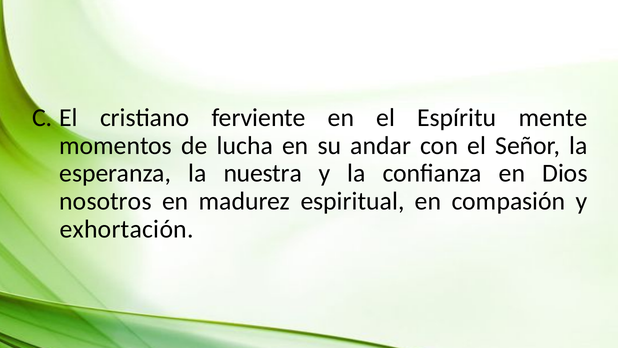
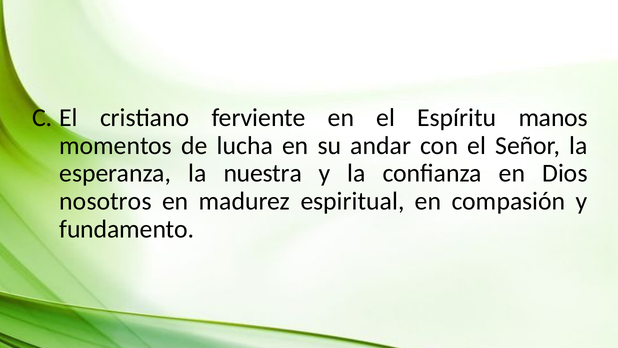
mente: mente -> manos (553, 118)
exhortación: exhortación -> fundamento (127, 229)
